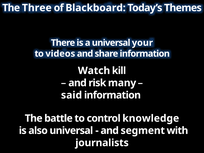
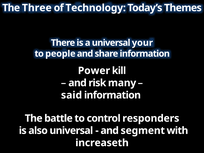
Blackboard: Blackboard -> Technology (96, 8)
videos: videos -> people (60, 54)
Watch: Watch -> Power (94, 71)
knowledge: knowledge -> responders (151, 118)
journalists: journalists -> increaseth (102, 143)
